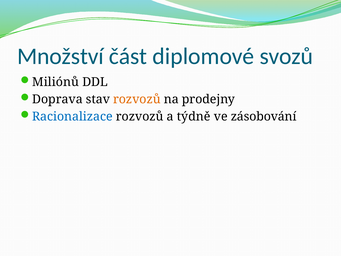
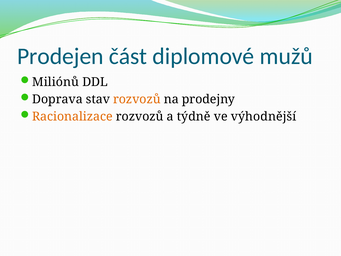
Množství: Množství -> Prodejen (60, 56)
svozů: svozů -> mužů (286, 56)
Racionalizace colour: blue -> orange (72, 117)
zásobování: zásobování -> výhodnější (264, 117)
